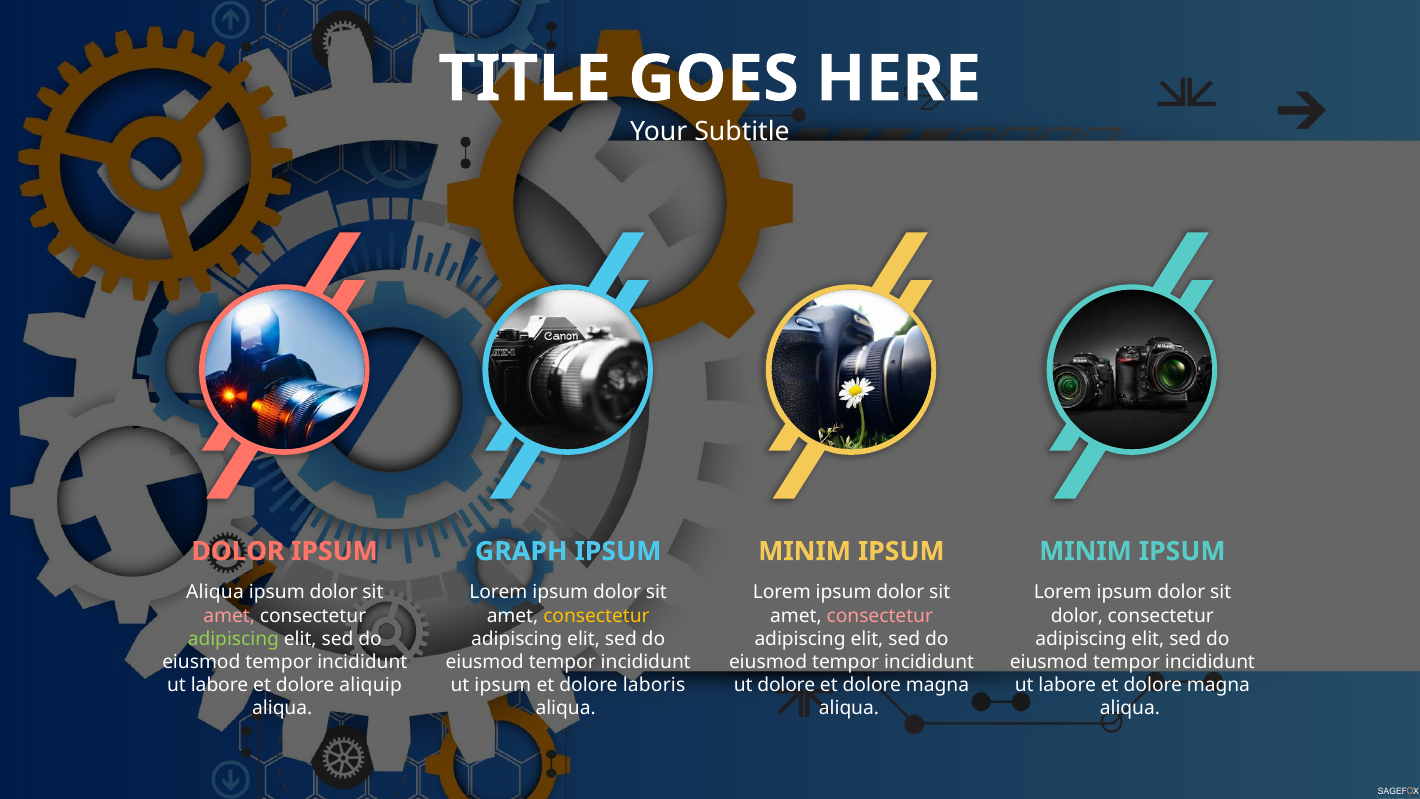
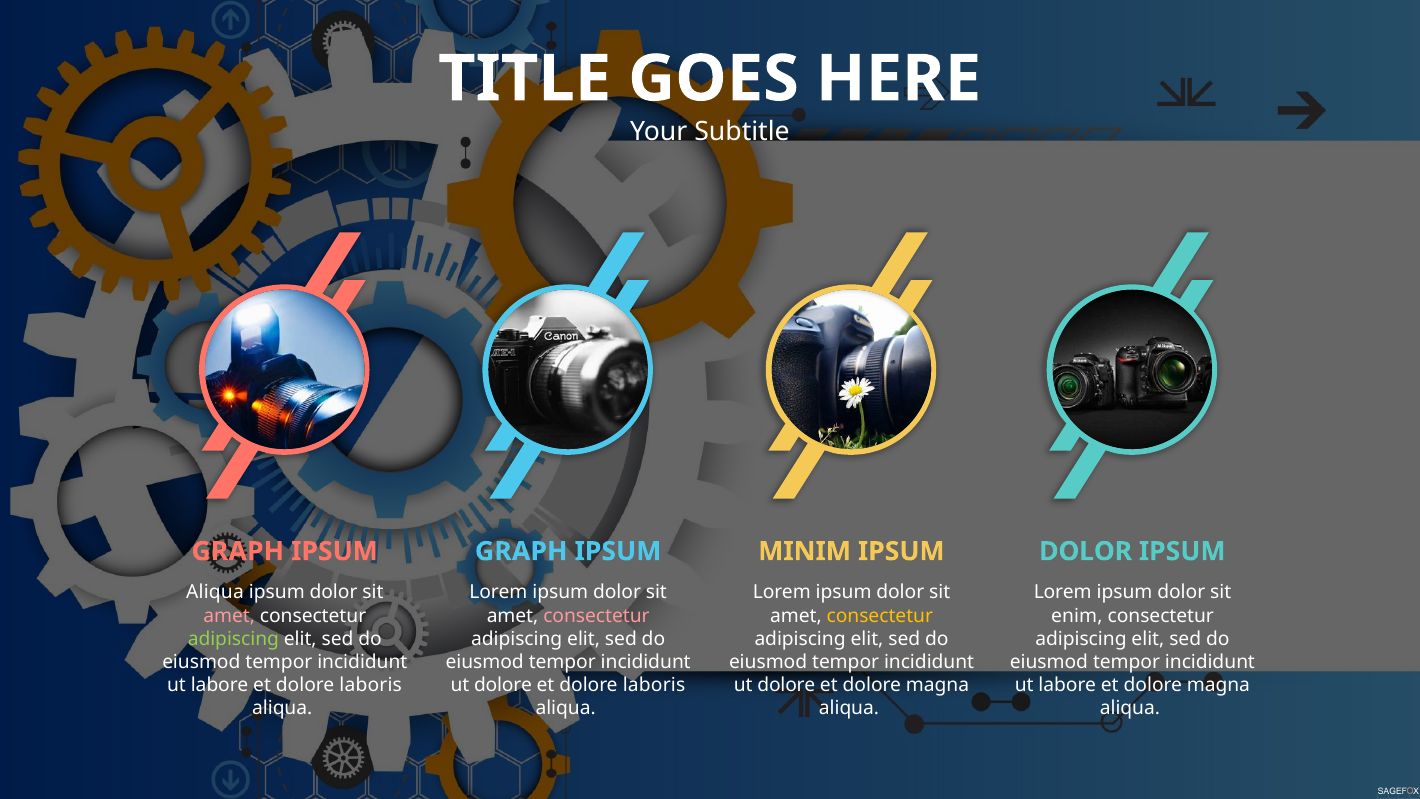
DOLOR: DOLOR -> GRAPH (238, 551)
MINIM: MINIM -> DOLOR (1086, 551)
consectetur colour: yellow -> pink (596, 616)
consectetur colour: pink -> yellow (880, 616)
dolor: dolor -> enim (1077, 616)
labore et dolore aliquip: aliquip -> laboris (371, 685)
ipsum: ipsum -> dolore (503, 685)
